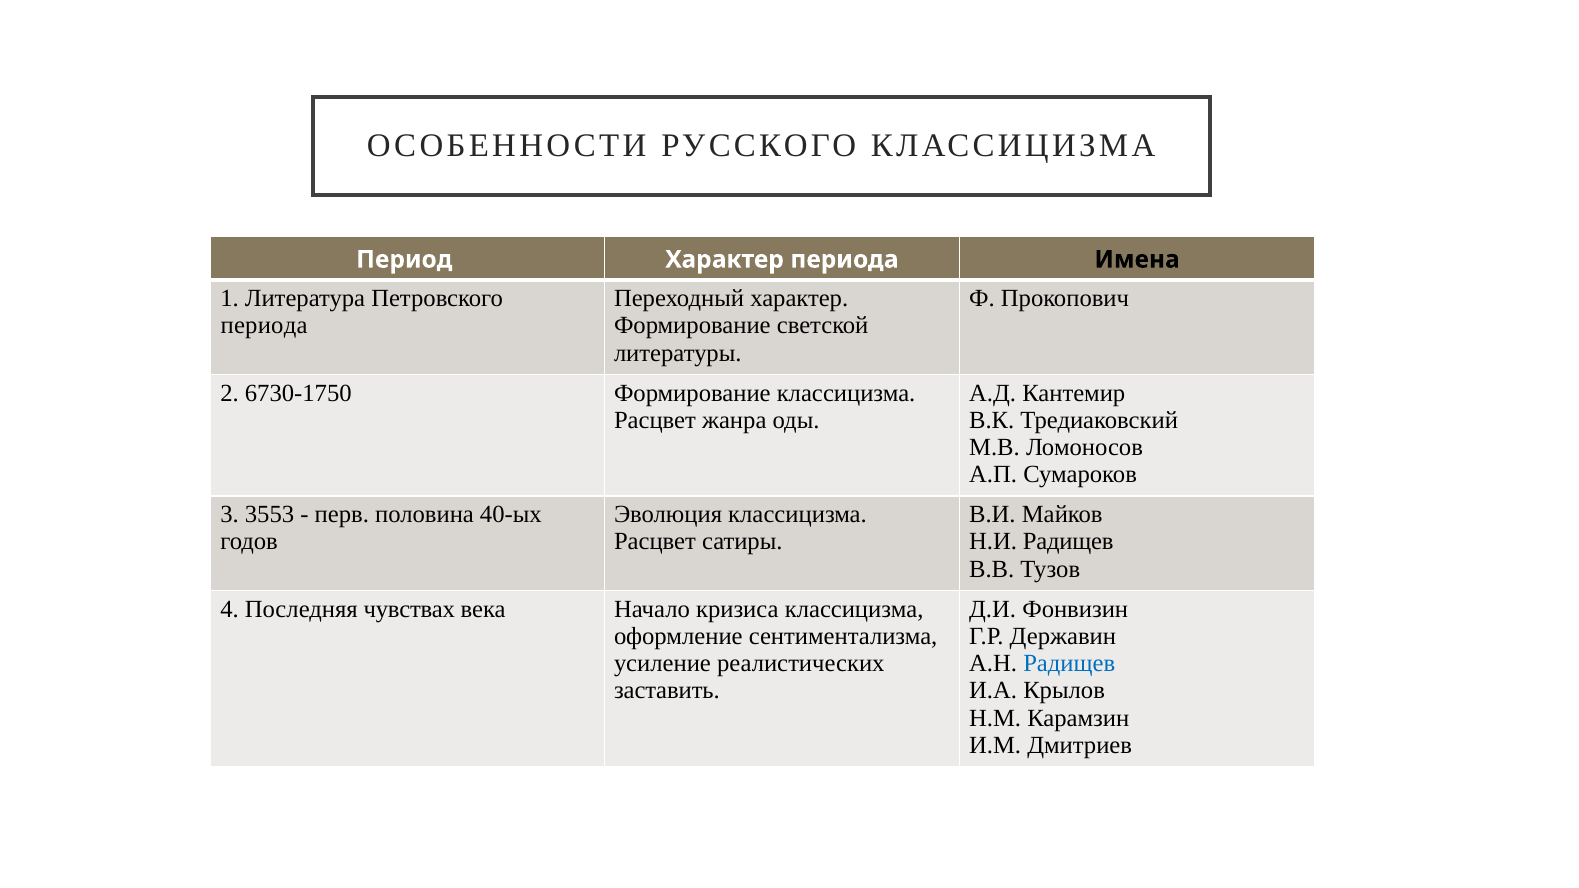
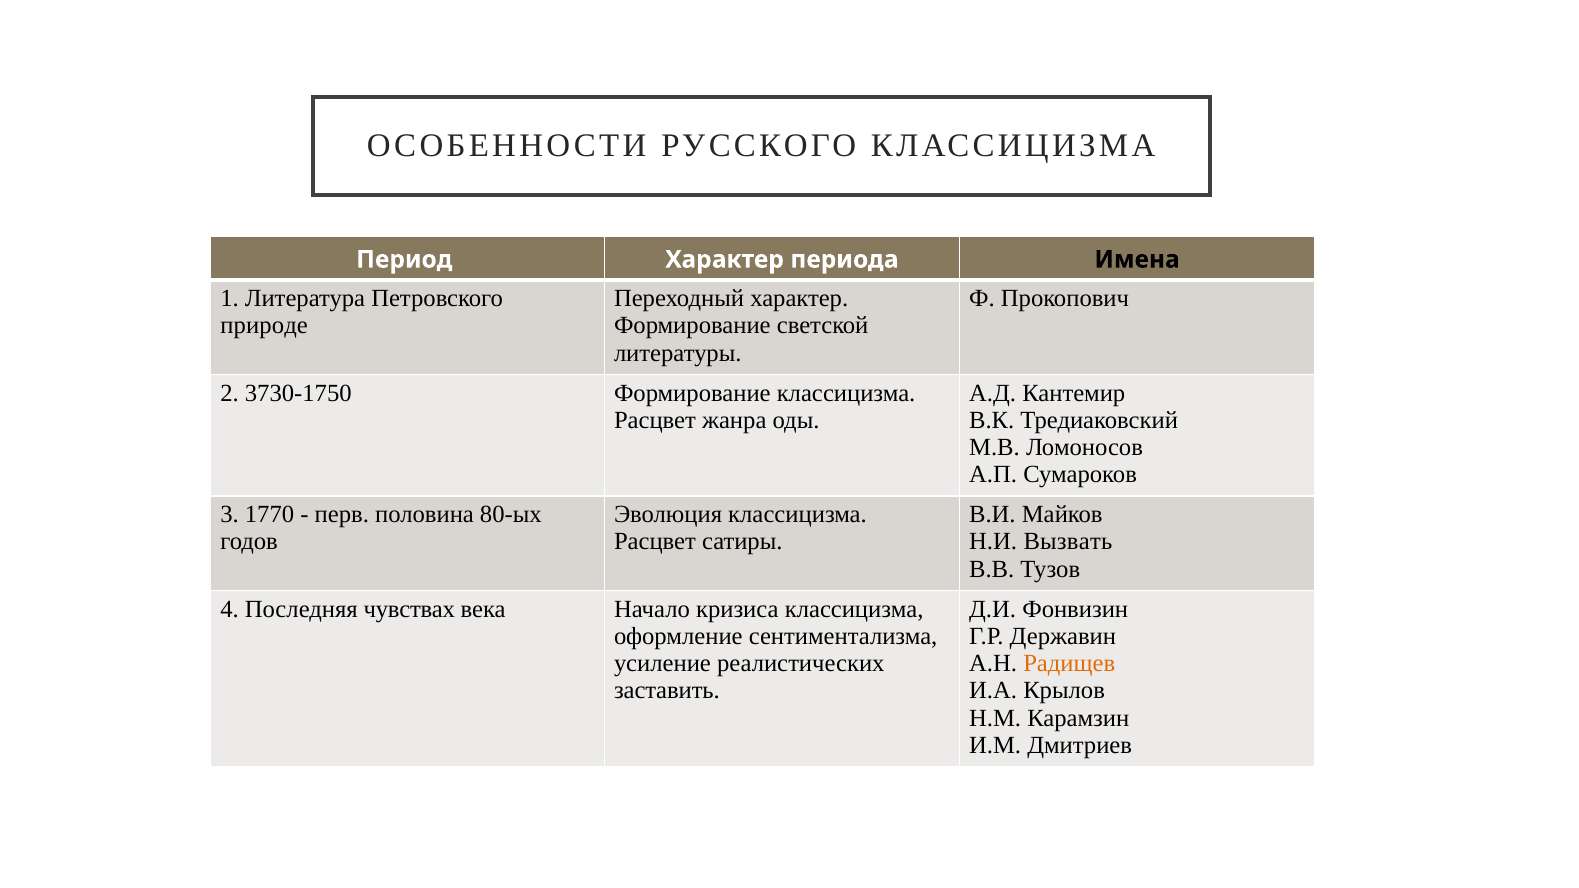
периода: периода -> природе (264, 326)
6730-1750: 6730-1750 -> 3730-1750 (298, 393)
3553: 3553 -> 1770 (270, 515)
40-ых: 40-ых -> 80-ых (511, 515)
Н.И Радищев: Радищев -> Вызвать (1068, 542)
Радищев colour: blue -> orange (1069, 664)
